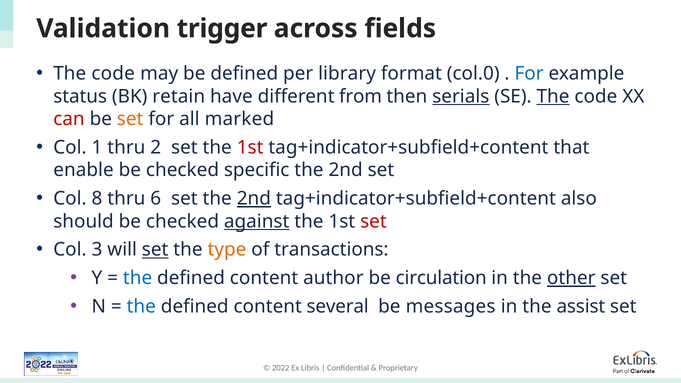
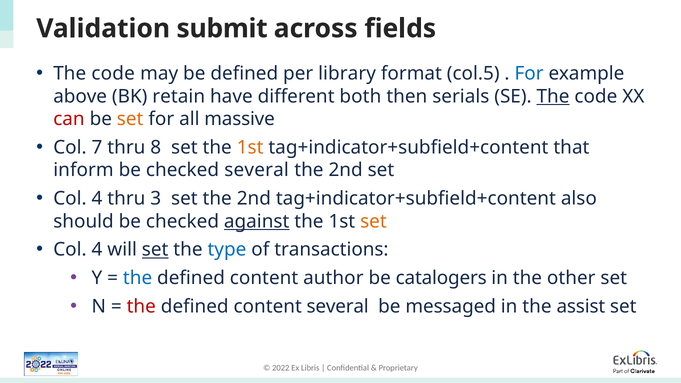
trigger: trigger -> submit (222, 29)
col.0: col.0 -> col.5 (473, 74)
status: status -> above (80, 96)
from: from -> both (360, 96)
serials underline: present -> none (461, 96)
marked: marked -> massive (240, 119)
1: 1 -> 7 (97, 147)
2: 2 -> 8 (156, 147)
1st colour: red -> orange (250, 147)
enable: enable -> inform (83, 170)
checked specific: specific -> several (257, 170)
8: 8 -> 4 (97, 199)
6: 6 -> 3 (156, 199)
2nd underline: present -> none (254, 199)
set colour: red -> orange (373, 221)
3: 3 -> 4 (97, 250)
type colour: orange -> blue (227, 250)
circulation: circulation -> catalogers (441, 278)
other underline: present -> none (571, 278)
the colour: blue -> red (141, 307)
messages: messages -> messaged (451, 307)
